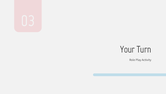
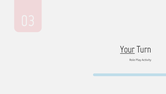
Your underline: none -> present (127, 49)
